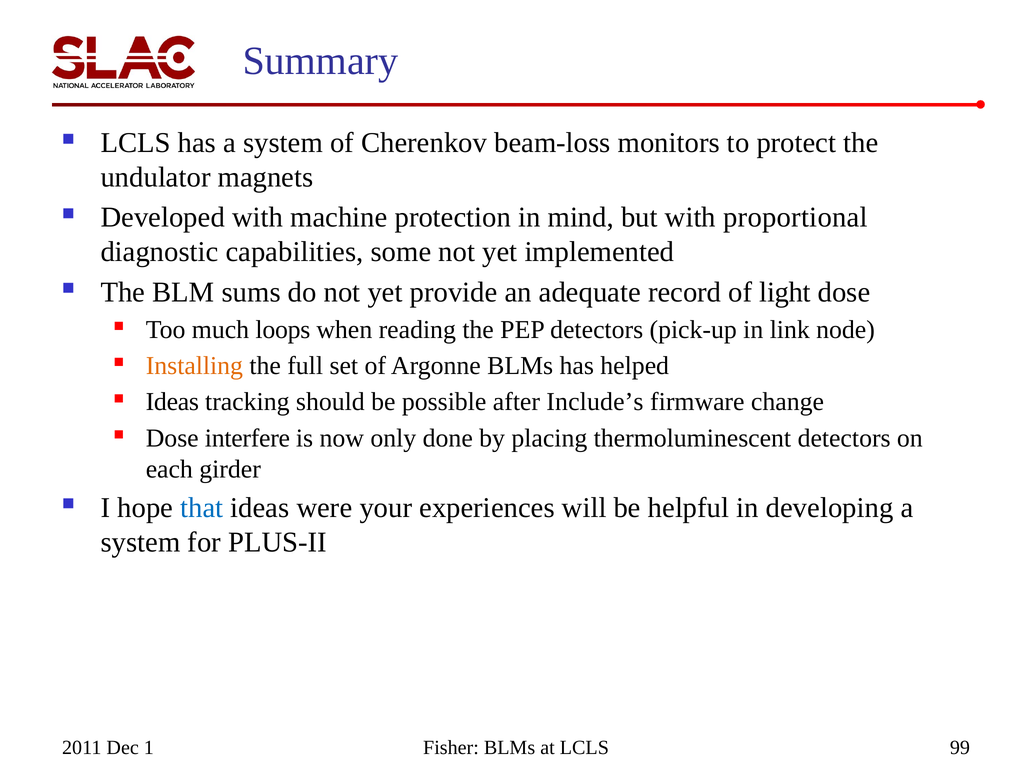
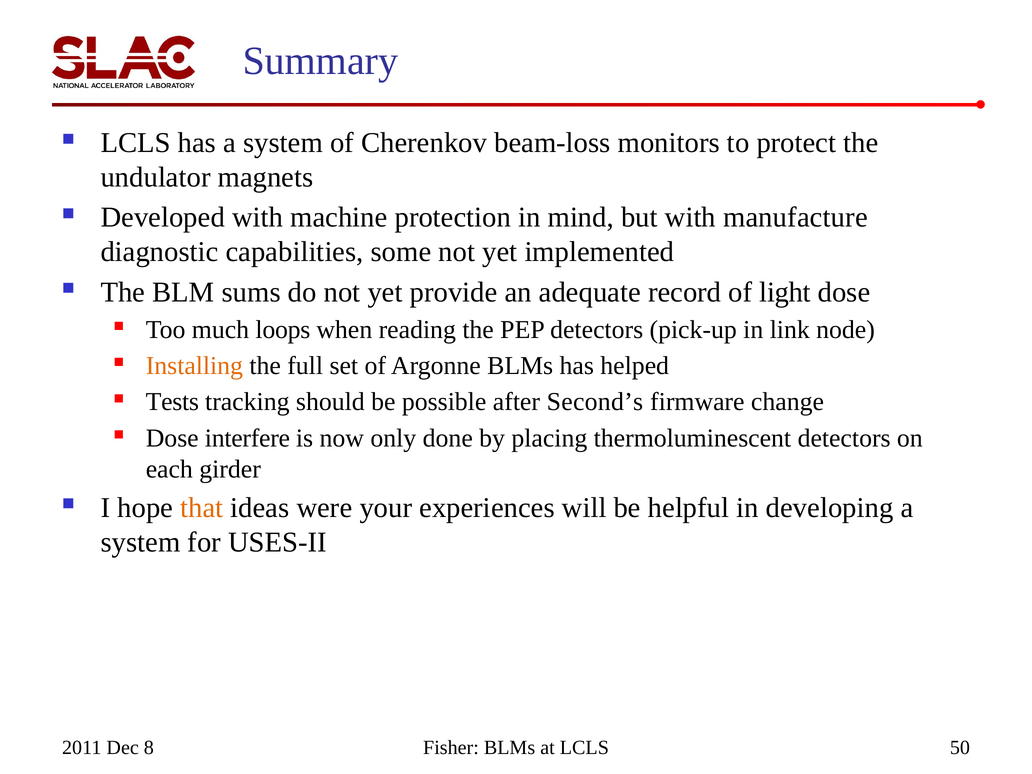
proportional: proportional -> manufacture (795, 218)
Ideas: Ideas -> Tests (172, 402)
Include’s: Include’s -> Second’s (595, 402)
that colour: blue -> orange (202, 508)
PLUS-II: PLUS-II -> USES-II (278, 542)
1: 1 -> 8 (149, 748)
99: 99 -> 50 (960, 748)
